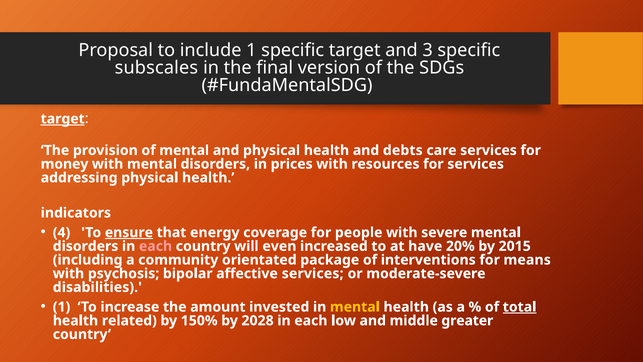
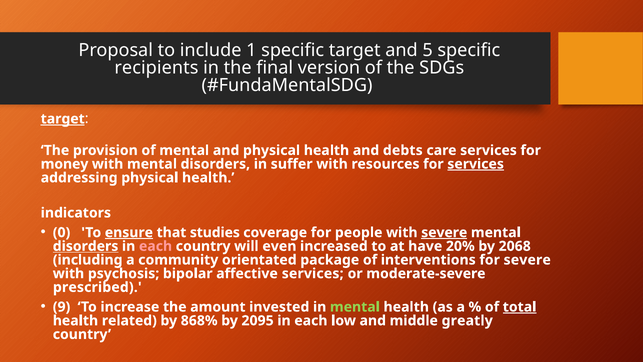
3: 3 -> 5 (428, 50)
subscales: subscales -> recipients (156, 68)
prices: prices -> suffer (292, 164)
services underline: none -> present (476, 164)
4: 4 -> 0 (62, 232)
energy: energy -> studies (215, 232)
severe underline: none -> present (444, 232)
disorders underline: none -> present (86, 246)
2015: 2015 -> 2068 (515, 246)
for means: means -> severe (527, 260)
disabilities: disabilities -> prescribed (97, 287)
1: 1 -> 9 (62, 307)
mental colour: yellow -> light green (355, 307)
150%: 150% -> 868% (199, 320)
2028: 2028 -> 2095 (258, 320)
greater: greater -> greatly (467, 320)
